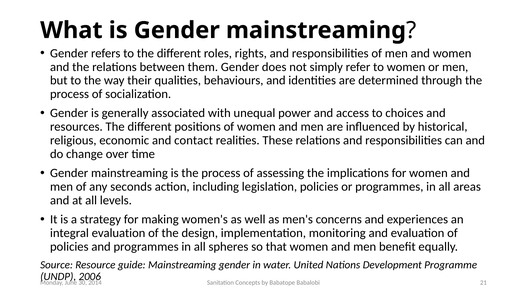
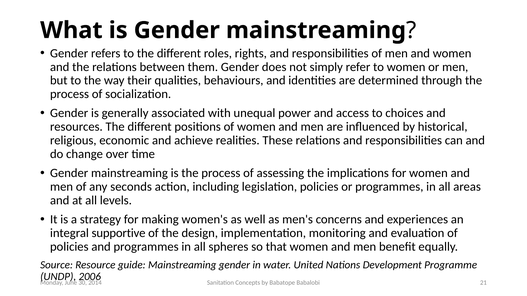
contact: contact -> achieve (194, 141)
integral evaluation: evaluation -> supportive (119, 233)
